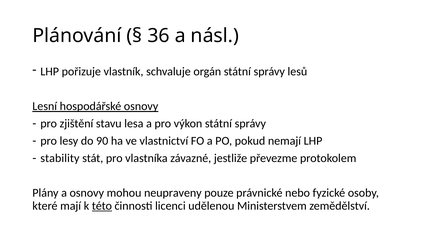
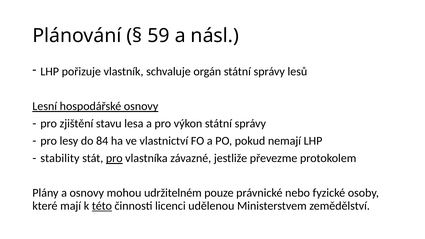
36: 36 -> 59 (159, 36)
90: 90 -> 84 (102, 141)
pro underline: none -> present (114, 158)
neupraveny: neupraveny -> udržitelném (173, 193)
